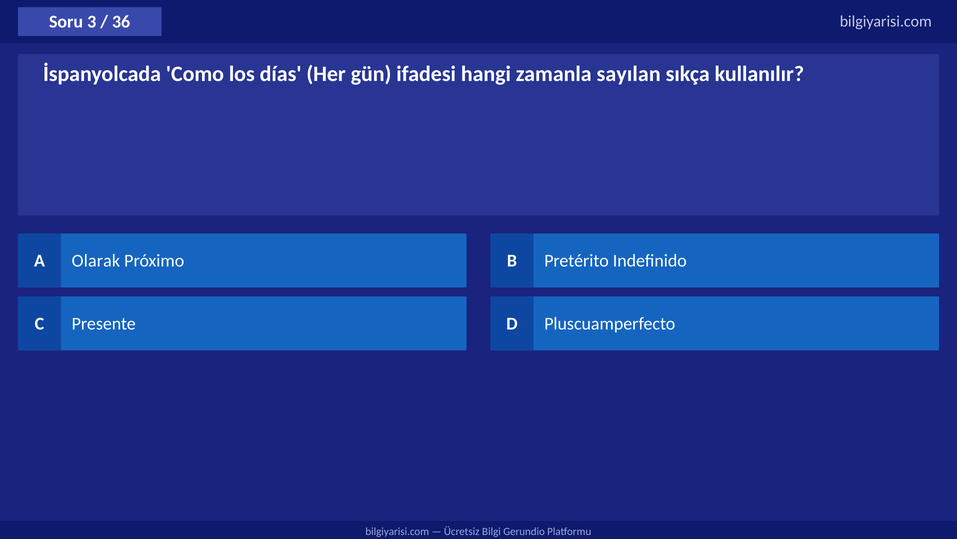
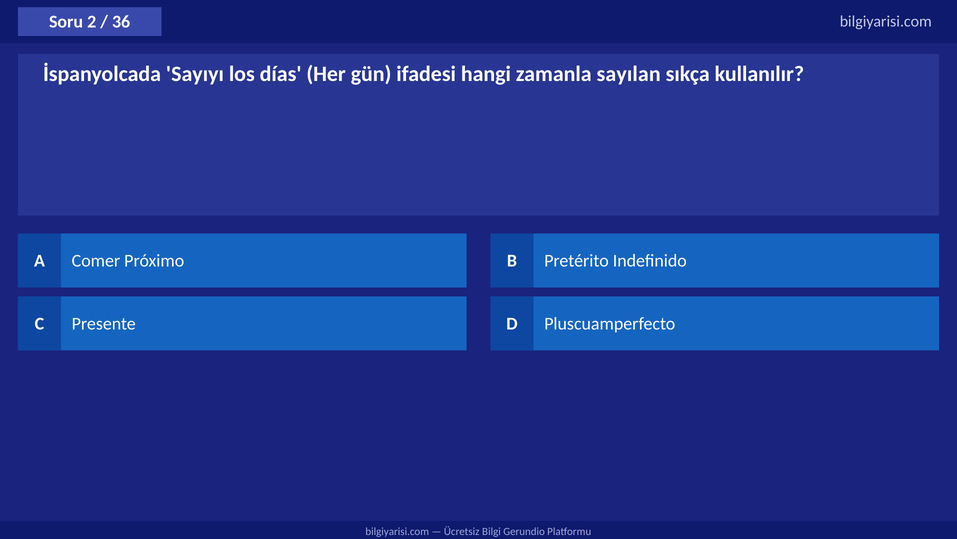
3: 3 -> 2 (92, 22)
Como: Como -> Sayıyı (195, 74)
Olarak: Olarak -> Comer (96, 260)
